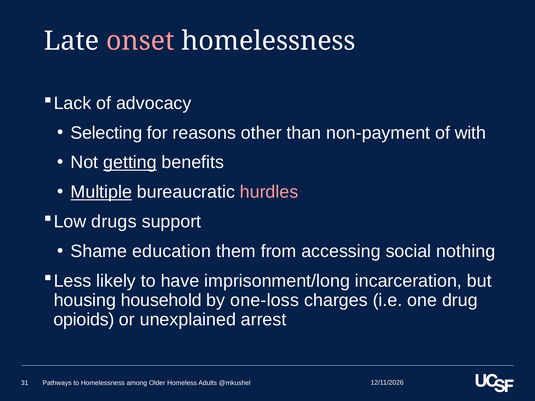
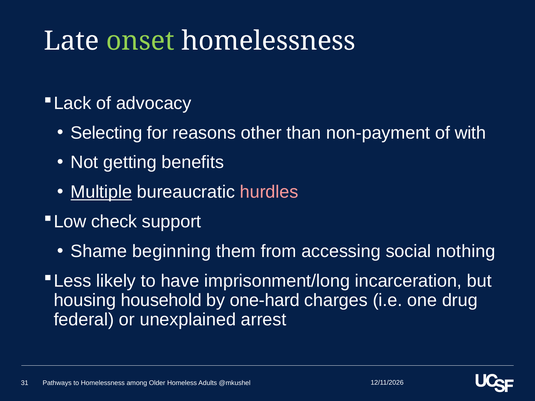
onset colour: pink -> light green (140, 41)
getting underline: present -> none (130, 163)
drugs: drugs -> check (114, 222)
education: education -> beginning (172, 252)
one-loss: one-loss -> one-hard (265, 300)
opioids: opioids -> federal (84, 320)
